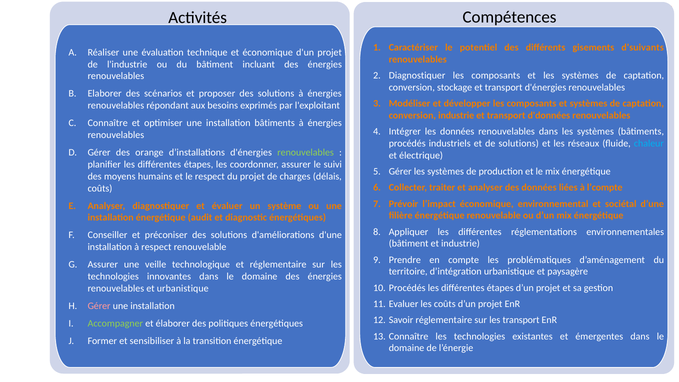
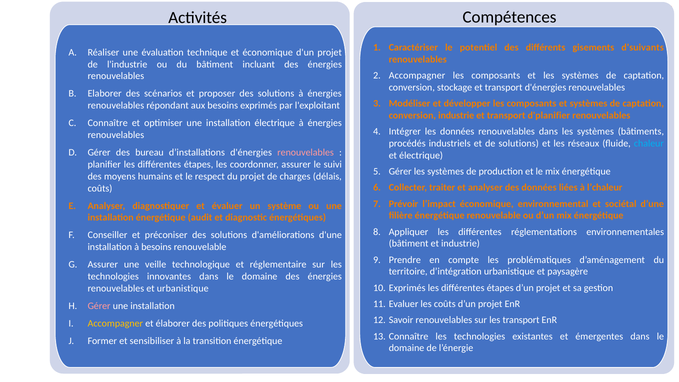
Diagnostiquer: Diagnostiquer -> Accompagner (417, 75)
d'données: d'données -> d'planifier (549, 115)
installation bâtiments: bâtiments -> électrique (275, 123)
orange: orange -> bureau (149, 153)
renouvelables colour: light green -> pink (306, 153)
l’compte: l’compte -> l’chaleur (605, 188)
à respect: respect -> besoins (156, 247)
Procédés: Procédés -> Exprimés (407, 288)
Savoir réglementaire: réglementaire -> renouvelables (444, 320)
Accompagner colour: light green -> yellow (115, 323)
